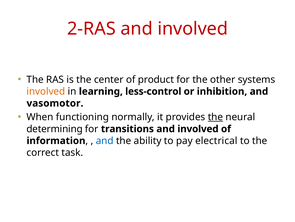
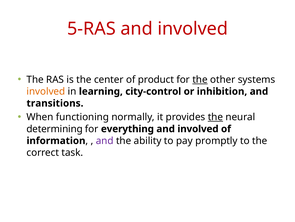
2-RAS: 2-RAS -> 5-RAS (91, 29)
the underline: none -> present (200, 79)
less-control: less-control -> city-control (153, 91)
vasomotor: vasomotor -> transitions (55, 103)
transitions: transitions -> everything (127, 129)
and colour: blue -> purple (105, 140)
electrical: electrical -> promptly (216, 140)
